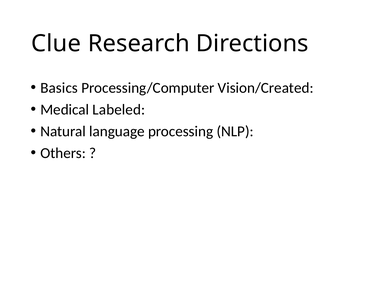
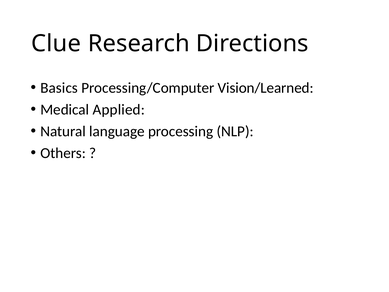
Vision/Created: Vision/Created -> Vision/Learned (266, 88)
Labeled: Labeled -> Applied (119, 109)
